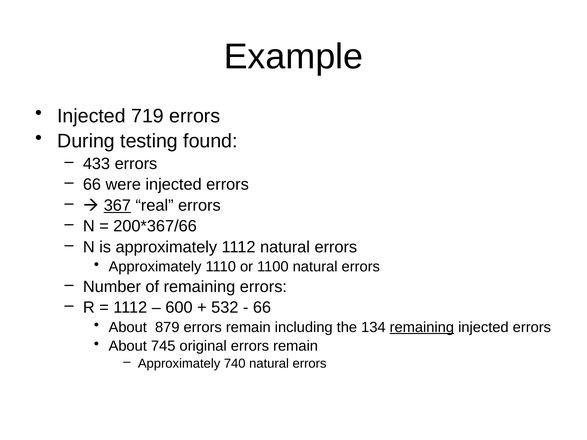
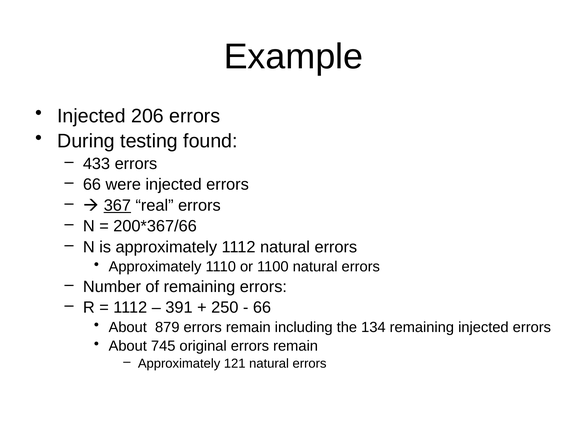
719: 719 -> 206 (147, 116)
600: 600 -> 391 (179, 308)
532: 532 -> 250 (225, 308)
remaining underline: present -> none (422, 327)
740: 740 -> 121 (235, 364)
